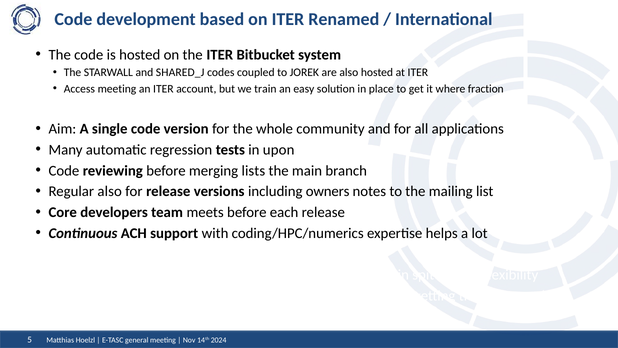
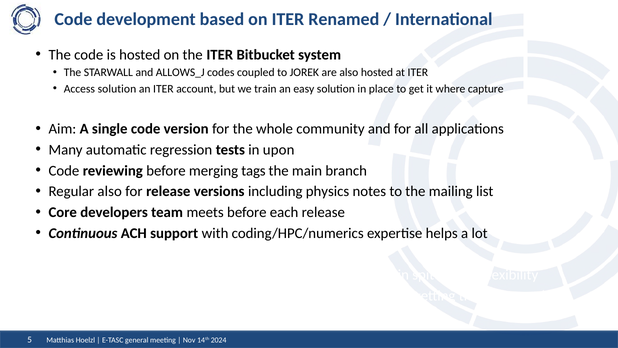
SHARED_J: SHARED_J -> ALLOWS_J (180, 73)
Access meeting: meeting -> solution (117, 89)
fraction: fraction -> capture (486, 89)
lists: lists -> tags (253, 170)
owners: owners -> physics (328, 191)
